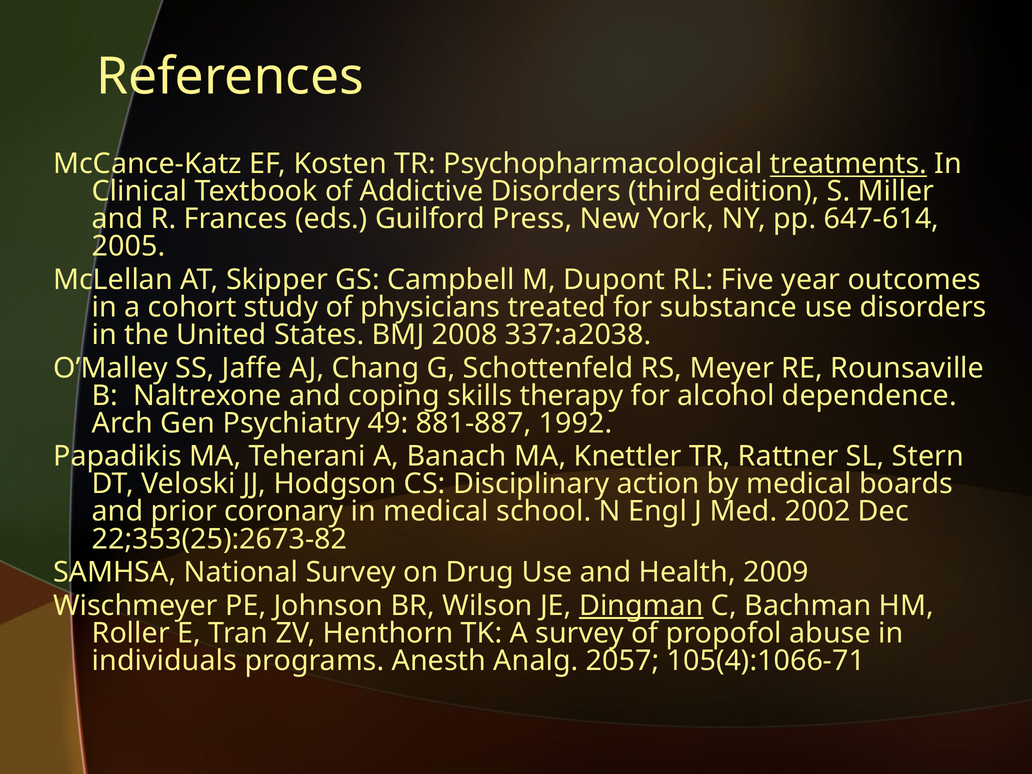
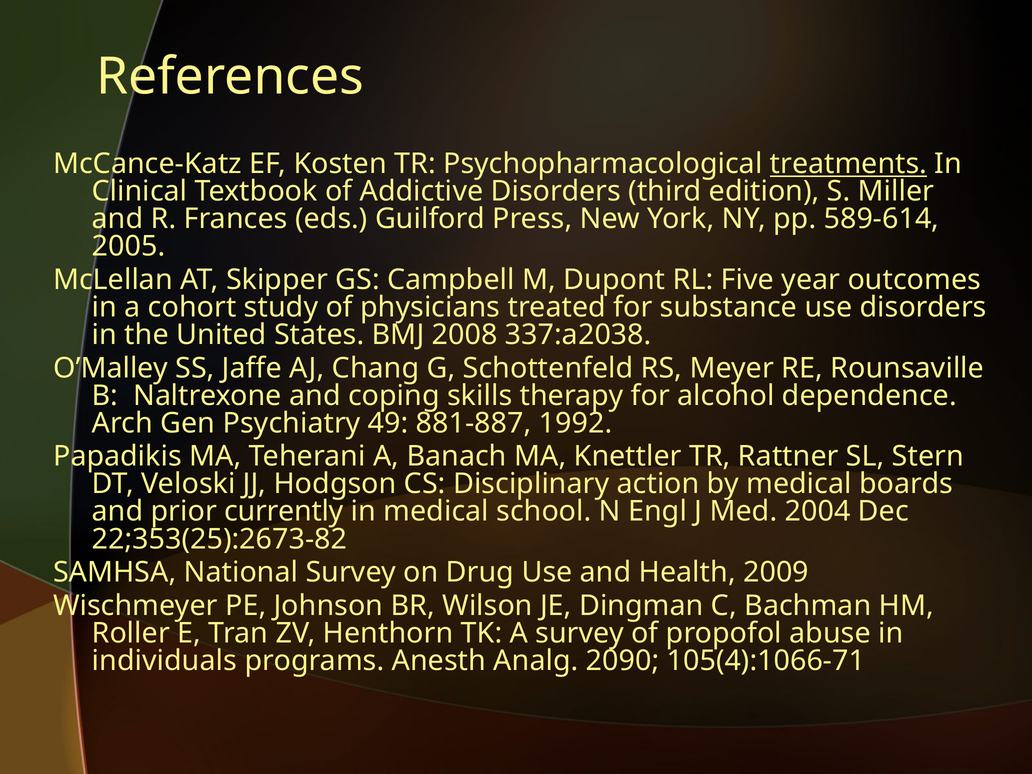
647-614: 647-614 -> 589-614 (881, 219)
coronary: coronary -> currently (284, 512)
2002: 2002 -> 2004 (818, 512)
Dingman underline: present -> none (641, 606)
2057: 2057 -> 2090 (623, 661)
